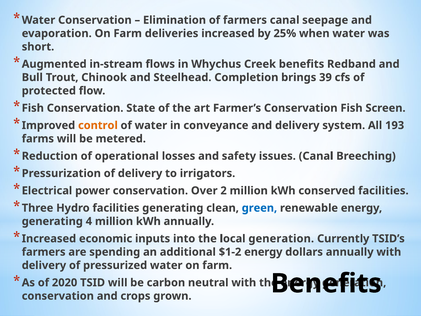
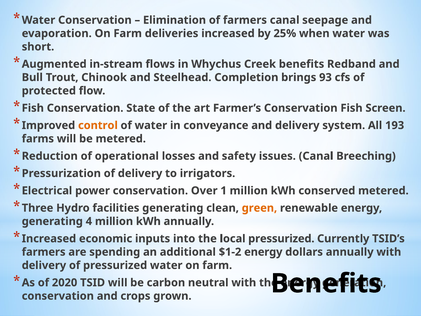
39: 39 -> 93 (325, 77)
2: 2 -> 1 (224, 191)
conserved facilities: facilities -> metered (383, 191)
green colour: blue -> orange (259, 208)
local generation: generation -> pressurized (281, 238)
